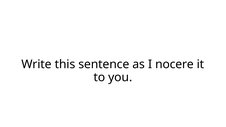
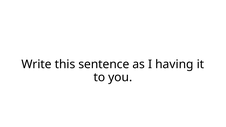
nocere: nocere -> having (174, 64)
